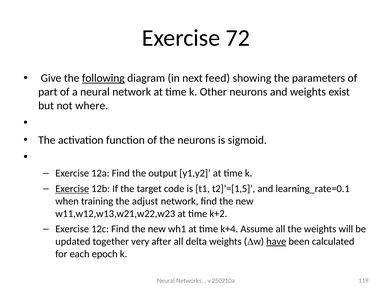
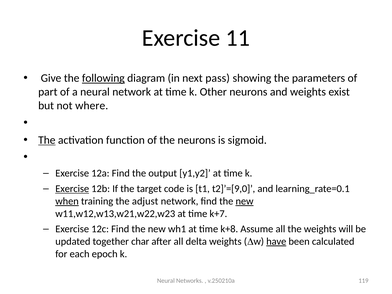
72: 72 -> 11 (238, 38)
feed: feed -> pass (218, 78)
The underline: none -> present (47, 140)
t2]’=[1,5: t2]’=[1,5 -> t2]’=[9,0 (234, 189)
when underline: none -> present (67, 201)
new underline: none -> present (245, 201)
k+2: k+2 -> k+7 (218, 214)
k+4: k+4 -> k+8 (229, 229)
very: very -> char (140, 241)
